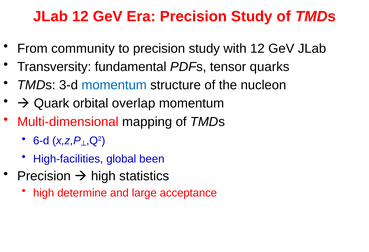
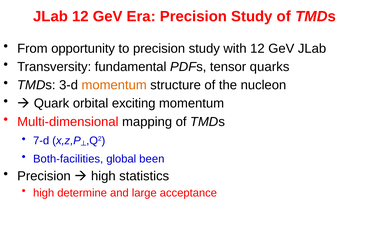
community: community -> opportunity (83, 48)
momentum colour: blue -> orange (114, 85)
overlap: overlap -> exciting (134, 103)
6-d: 6-d -> 7-d (41, 140)
High-facilities: High-facilities -> Both-facilities (68, 159)
